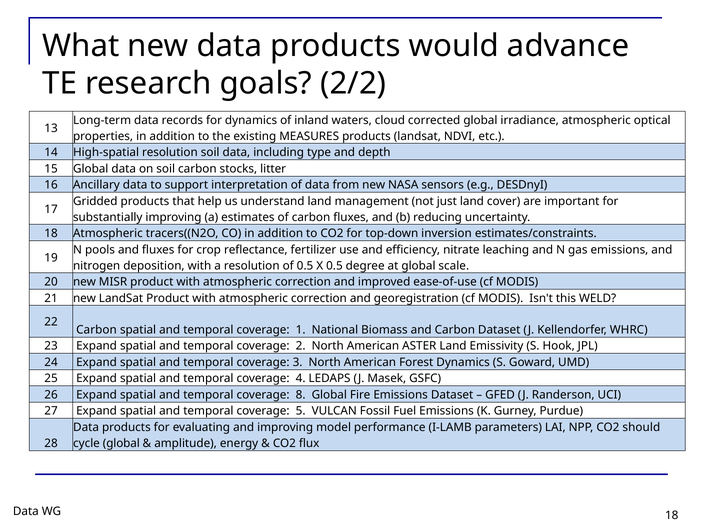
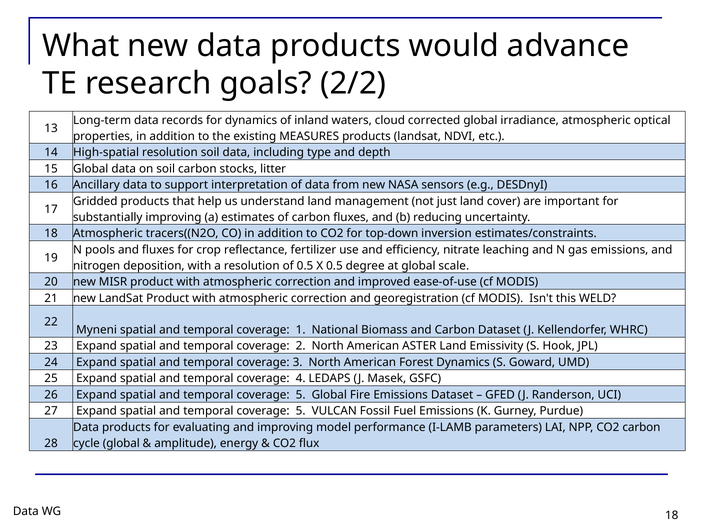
Carbon: Carbon -> Myneni (97, 330)
8: 8 -> 5 (301, 395)
CO2 should: should -> carbon (641, 428)
